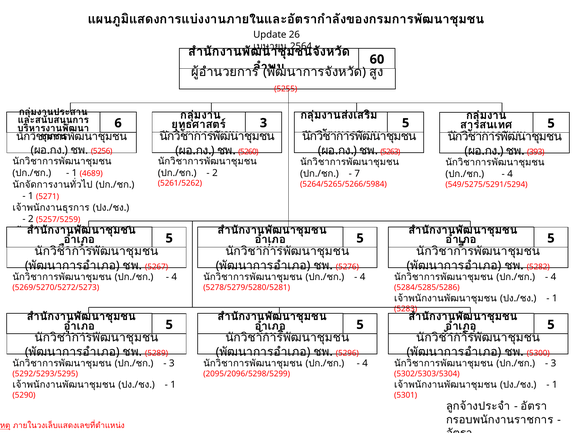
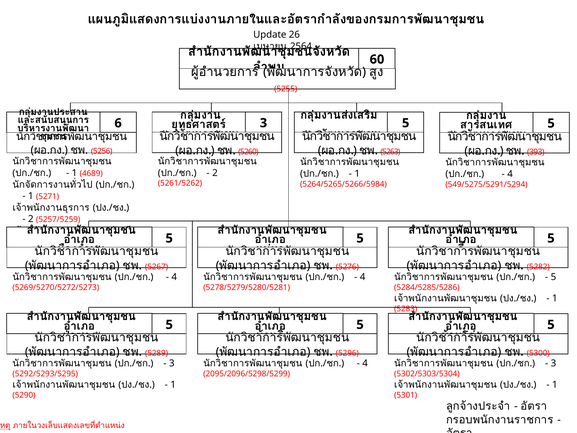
7: 7 -> 1 (357, 174)
4: 4 -> 5 (553, 277)
